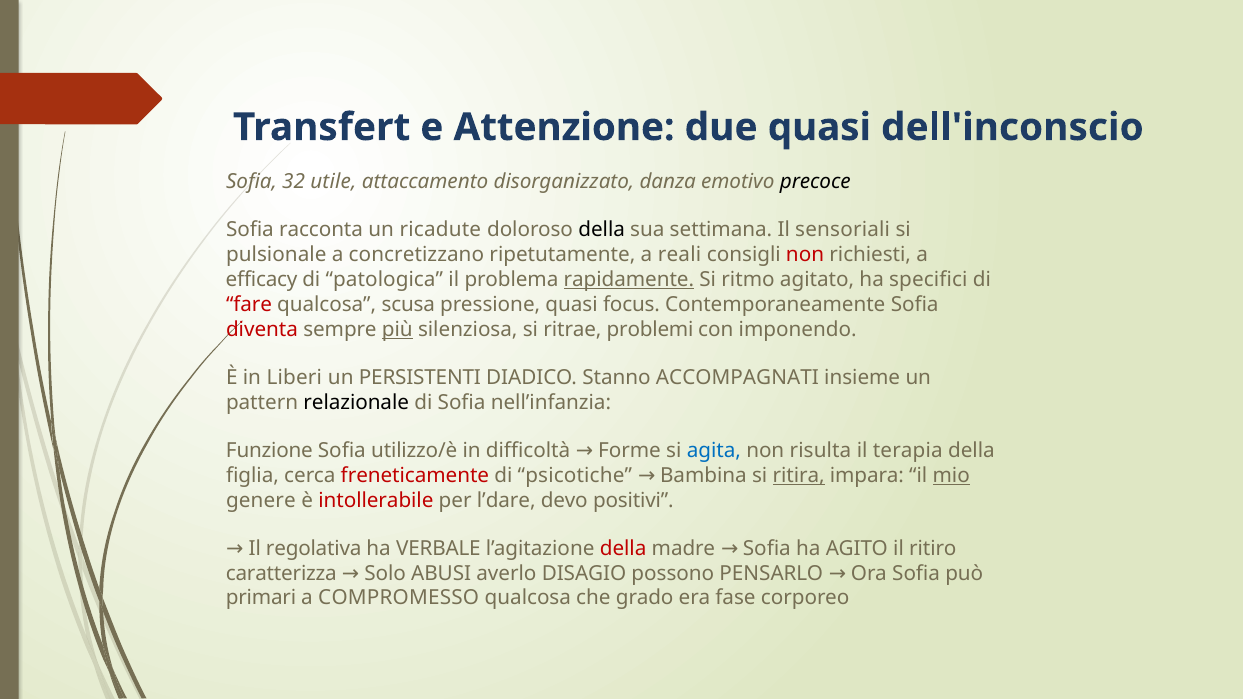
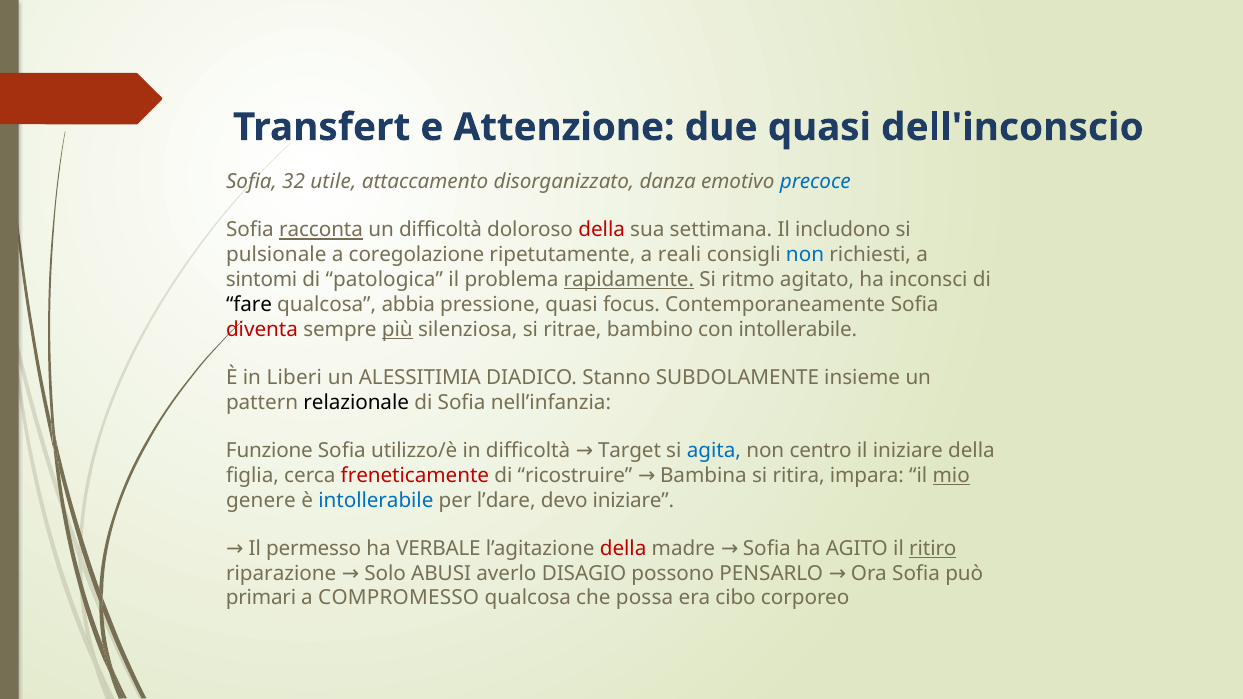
precoce colour: black -> blue (815, 182)
racconta underline: none -> present (321, 230)
un ricadute: ricadute -> difficoltà (441, 230)
della colour: black -> red (602, 230)
sensoriali: sensoriali -> includono (843, 230)
concretizzano: concretizzano -> coregolazione (416, 255)
non colour: red -> blue (805, 255)
efficacy: efficacy -> sintomi (262, 280)
specifici: specifici -> inconsci (928, 280)
fare colour: red -> black (249, 305)
scusa: scusa -> abbia (408, 305)
problemi: problemi -> bambino (650, 329)
con imponendo: imponendo -> intollerabile (798, 329)
PERSISTENTI: PERSISTENTI -> ALESSITIMIA (420, 378)
ACCOMPAGNATI: ACCOMPAGNATI -> SUBDOLAMENTE (738, 378)
Forme: Forme -> Target (630, 451)
risulta: risulta -> centro (821, 451)
il terapia: terapia -> iniziare (908, 451)
psicotiche: psicotiche -> ricostruire (575, 476)
ritira underline: present -> none (799, 476)
intollerabile colour: red -> blue (376, 500)
devo positivi: positivi -> iniziare (633, 500)
regolativa: regolativa -> permesso (314, 549)
ritiro underline: none -> present (933, 549)
caratterizza: caratterizza -> riparazione (281, 573)
grado: grado -> possa (645, 598)
fase: fase -> cibo (736, 598)
